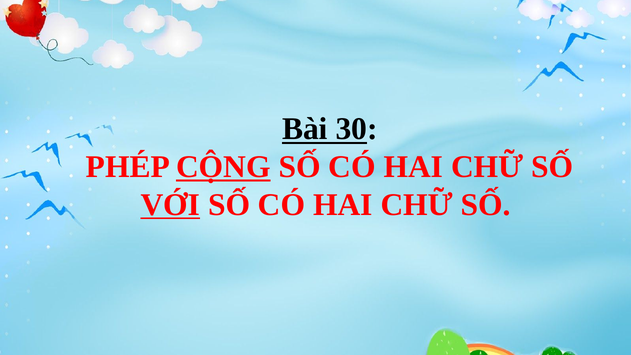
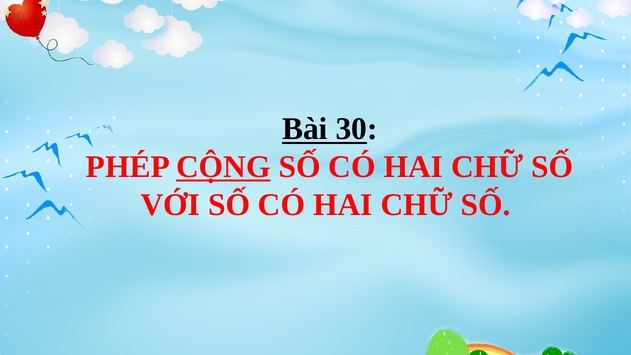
VỚI underline: present -> none (170, 205)
